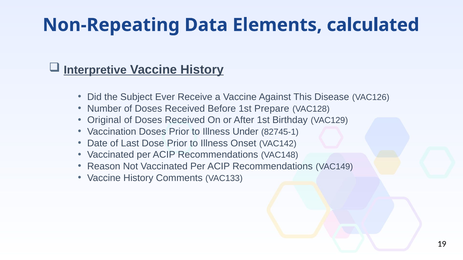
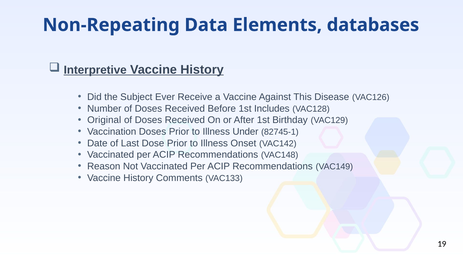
calculated: calculated -> databases (373, 25)
Prepare: Prepare -> Includes (272, 109)
